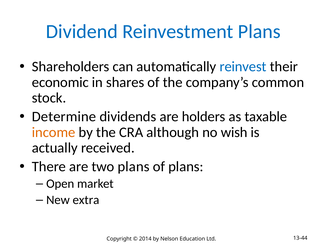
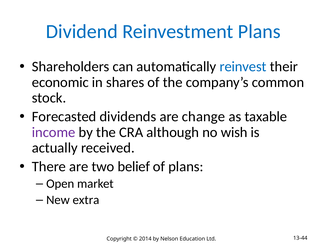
Determine: Determine -> Forecasted (64, 117)
holders: holders -> change (204, 117)
income colour: orange -> purple (54, 132)
two plans: plans -> belief (134, 167)
